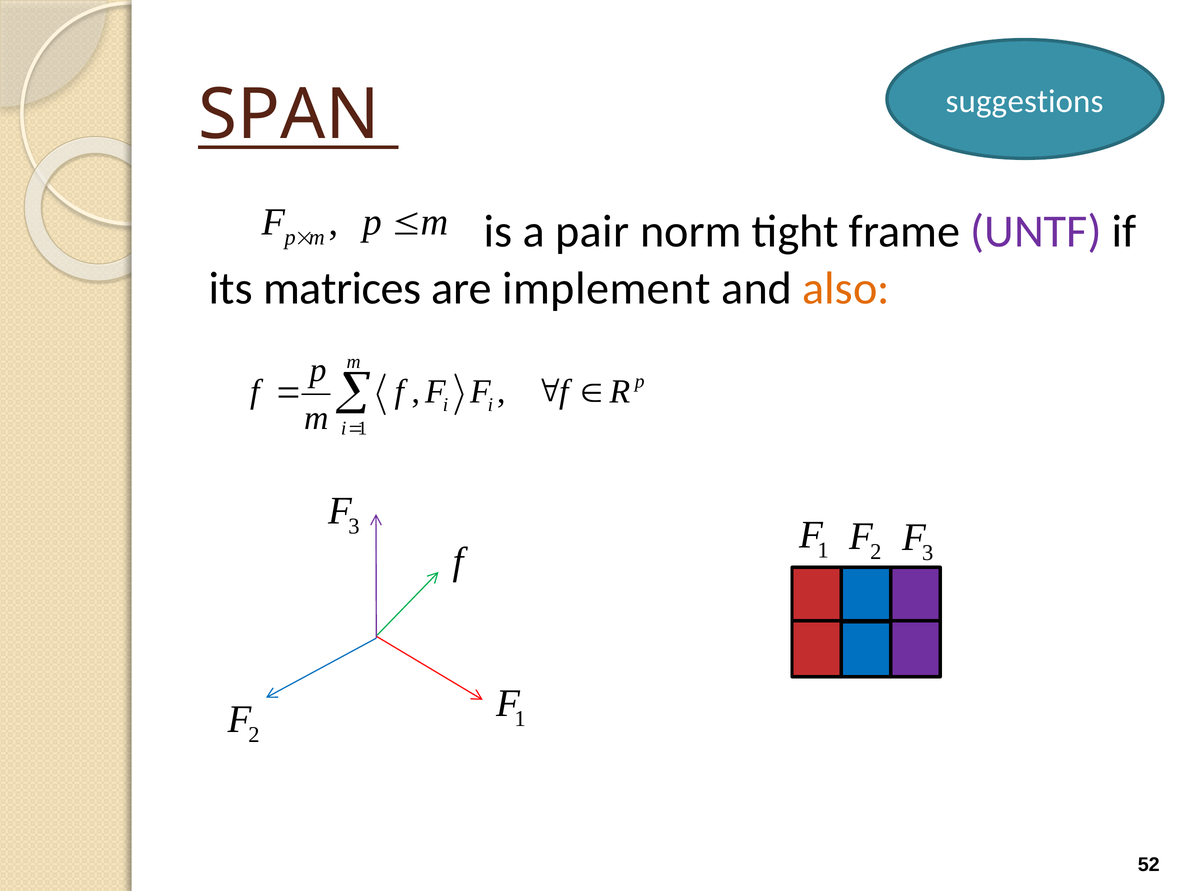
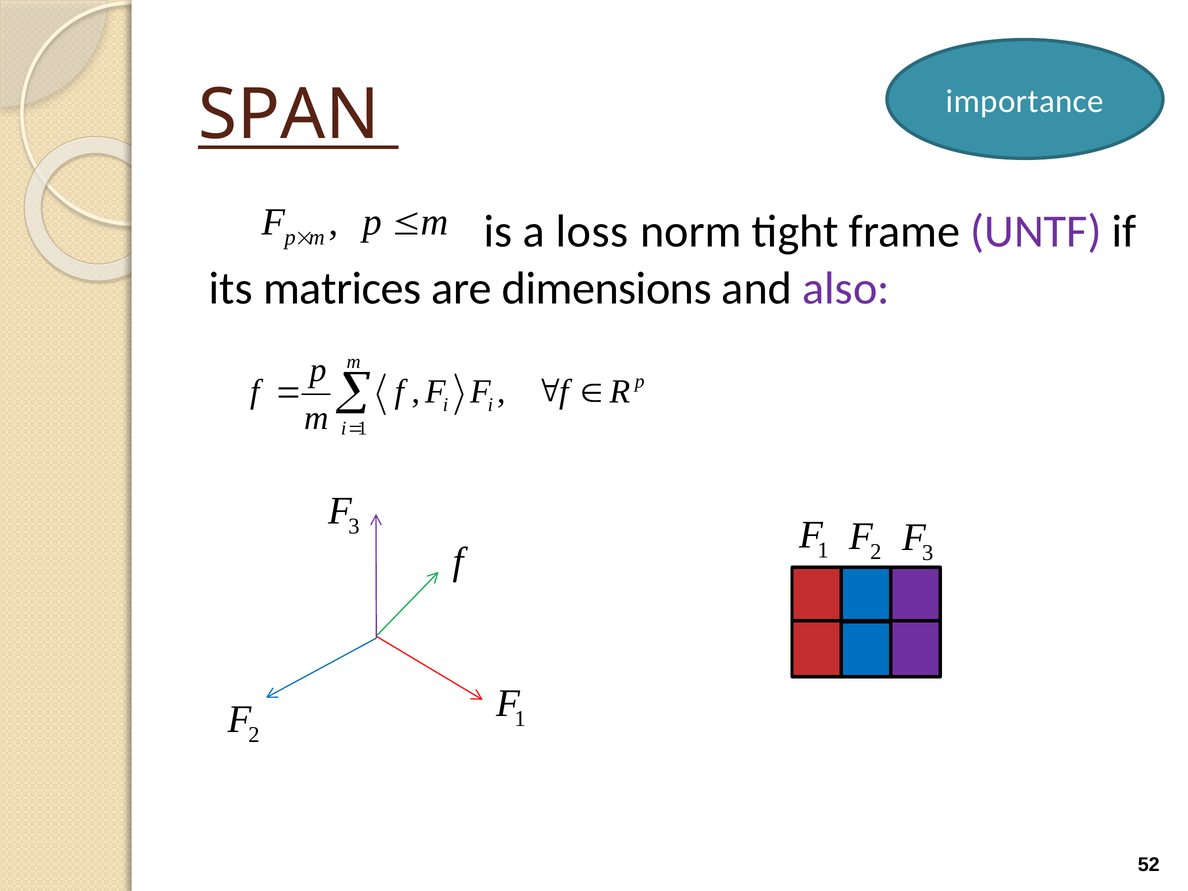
suggestions: suggestions -> importance (1025, 101)
pair: pair -> loss (592, 232)
implement: implement -> dimensions (607, 288)
also colour: orange -> purple (846, 288)
